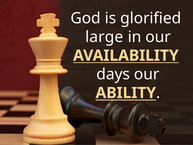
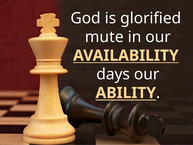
large: large -> mute (104, 37)
